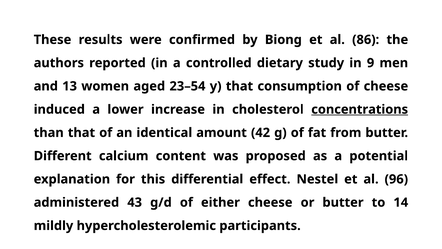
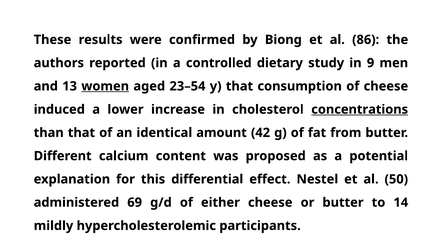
women underline: none -> present (105, 86)
96: 96 -> 50 (396, 179)
43: 43 -> 69 (135, 202)
